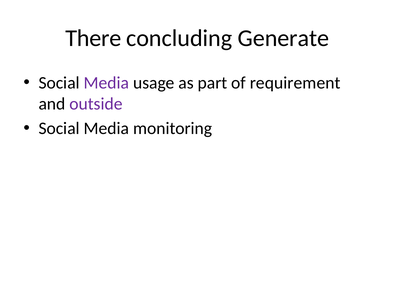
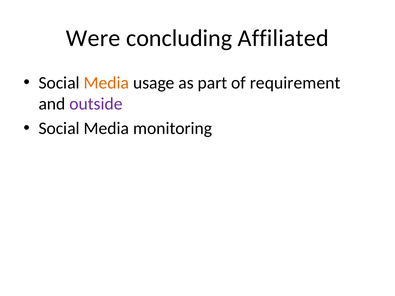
There: There -> Were (93, 38)
Generate: Generate -> Affiliated (283, 38)
Media colour: purple -> orange (106, 83)
